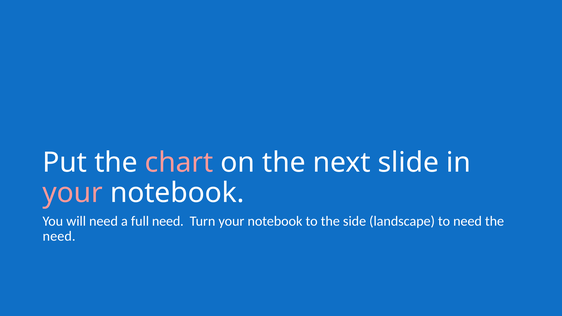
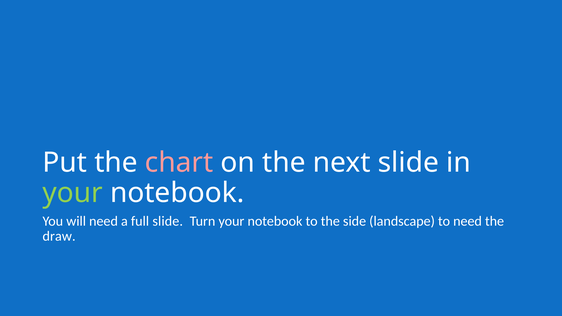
your colour: pink -> light green (73, 193)
full need: need -> slide (168, 221)
need: need -> draw (59, 236)
